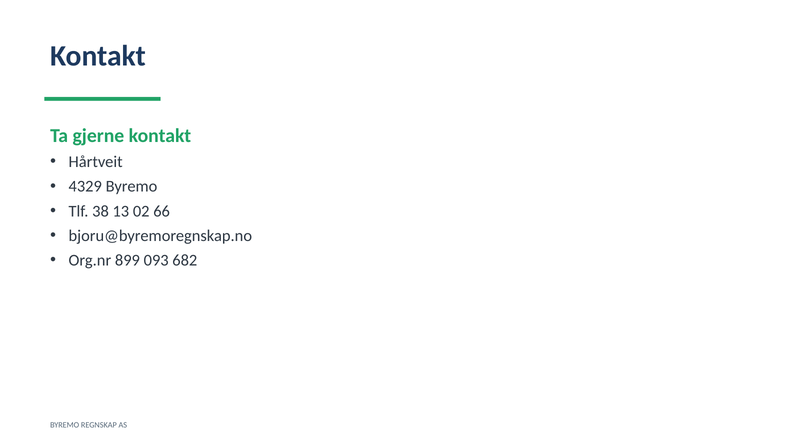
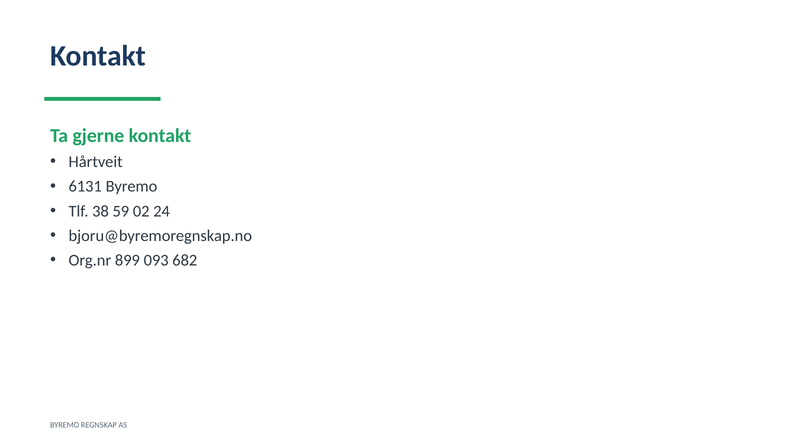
4329: 4329 -> 6131 (85, 187)
13: 13 -> 59 (121, 211)
66: 66 -> 24 (162, 211)
